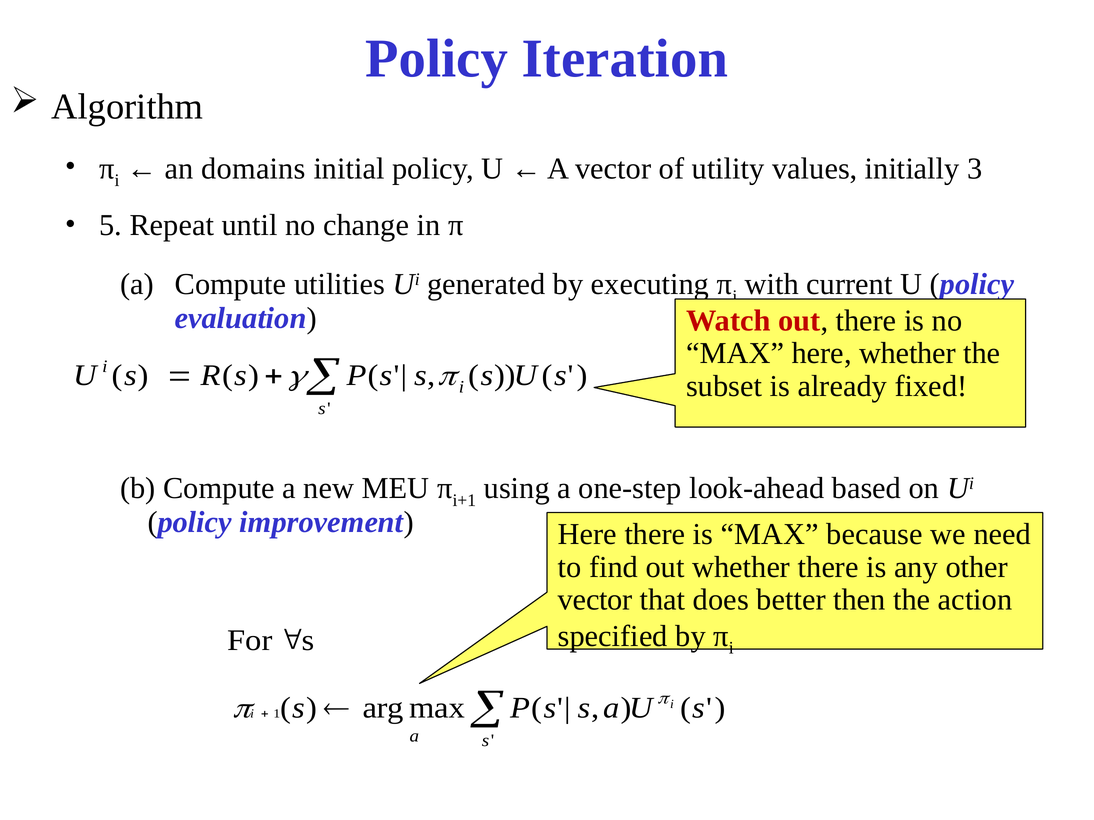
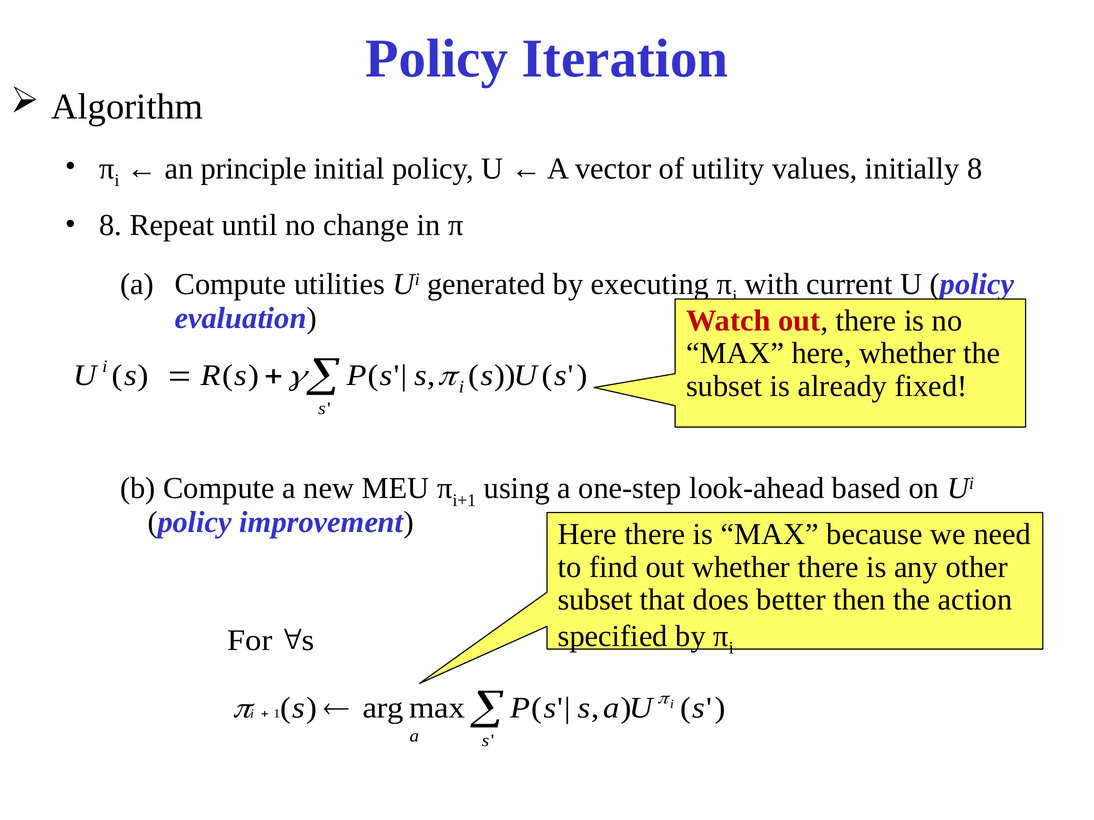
domains: domains -> principle (254, 169)
initially 3: 3 -> 8 (975, 169)
5: 5 -> 8 (111, 225)
vector: vector -> subset (595, 600)
